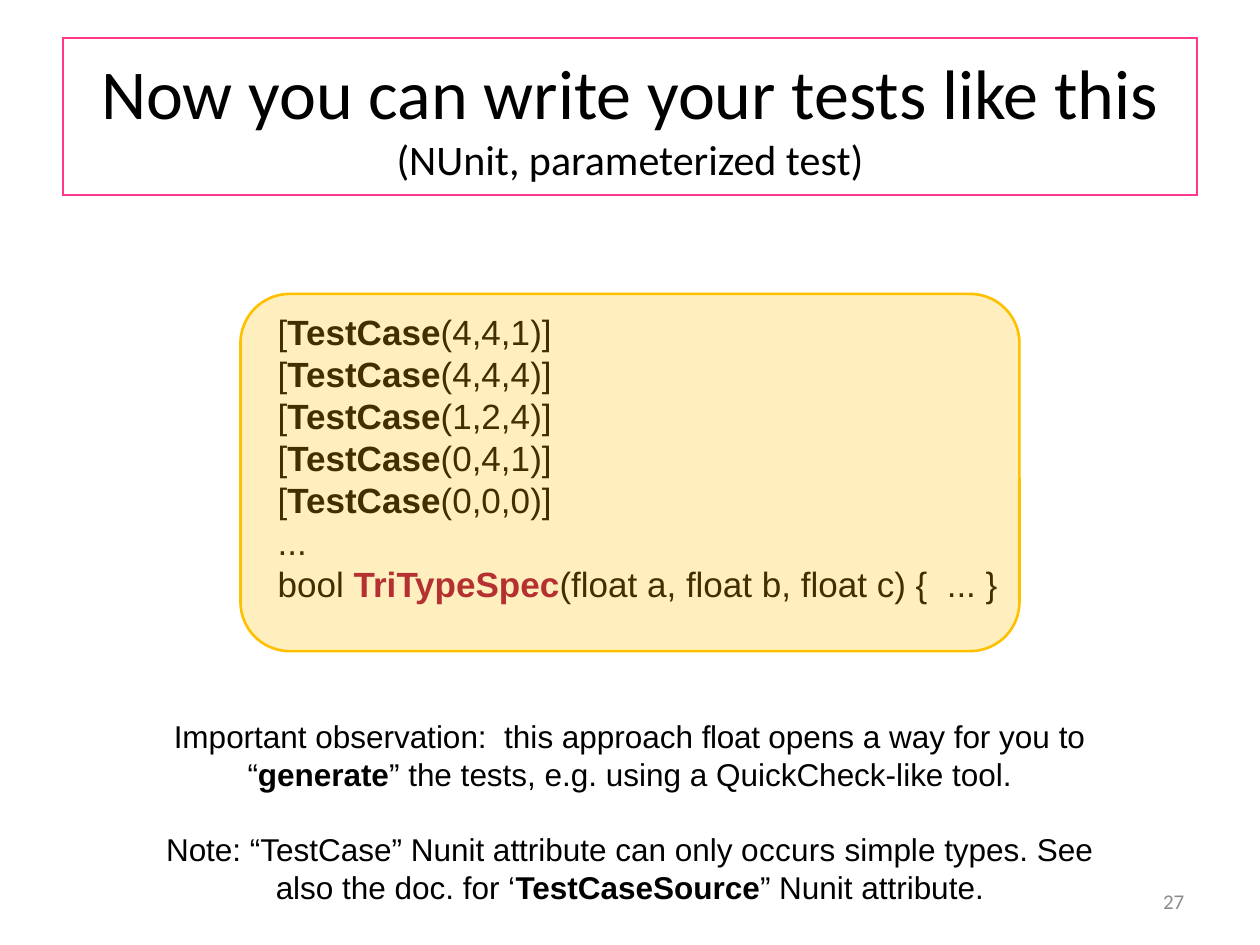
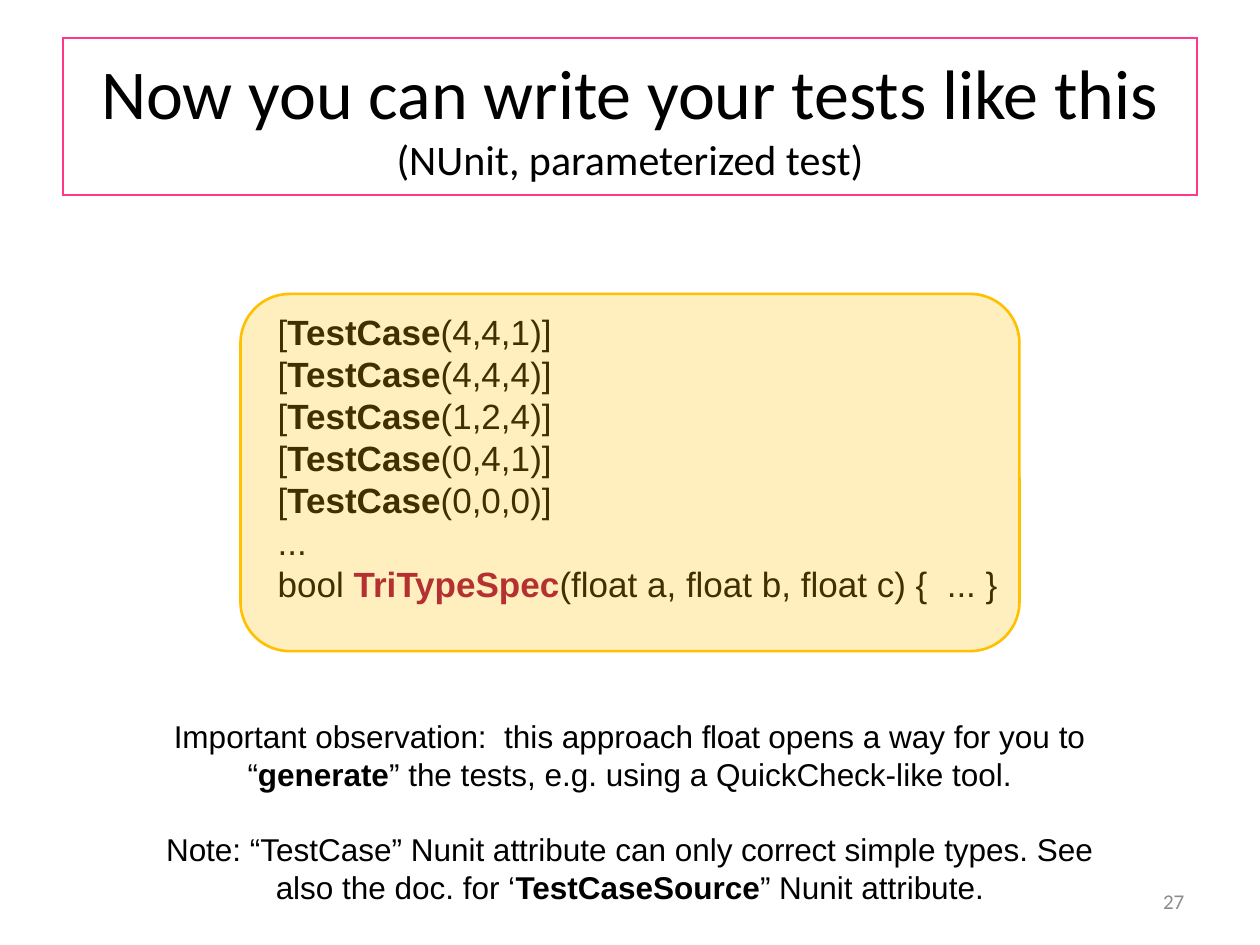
occurs: occurs -> correct (789, 851)
